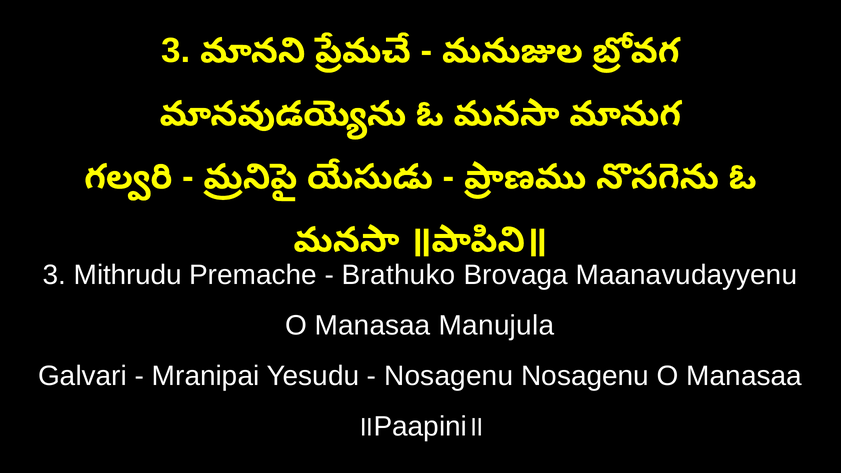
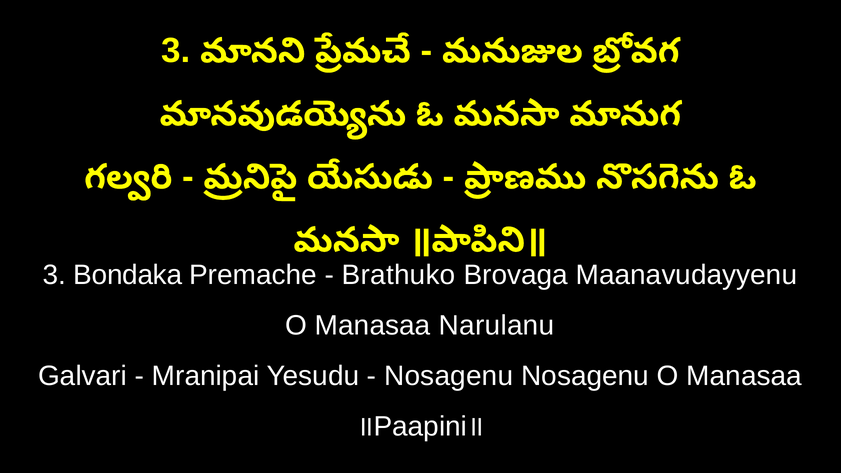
Mithrudu: Mithrudu -> Bondaka (128, 275)
Manujula: Manujula -> Narulanu (497, 326)
